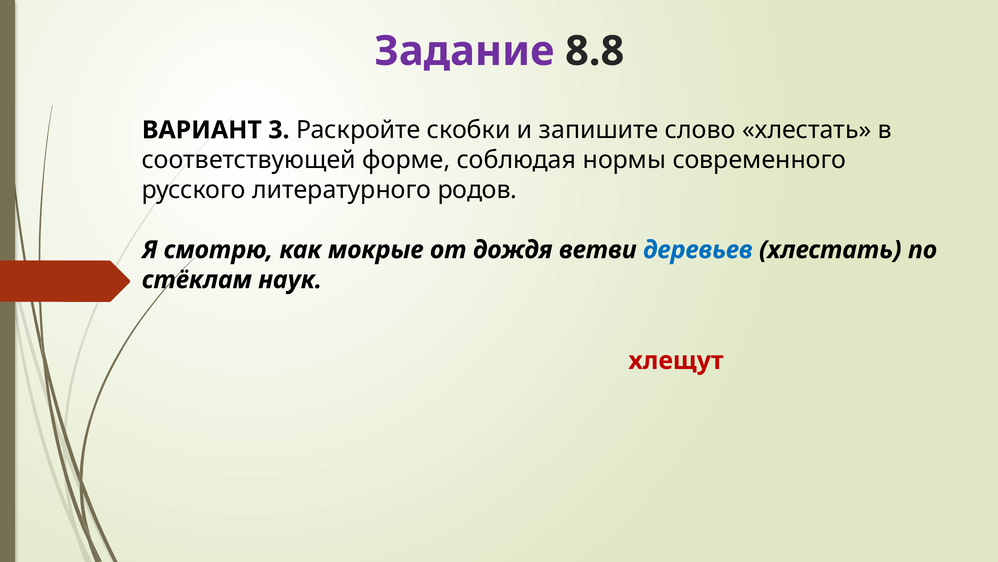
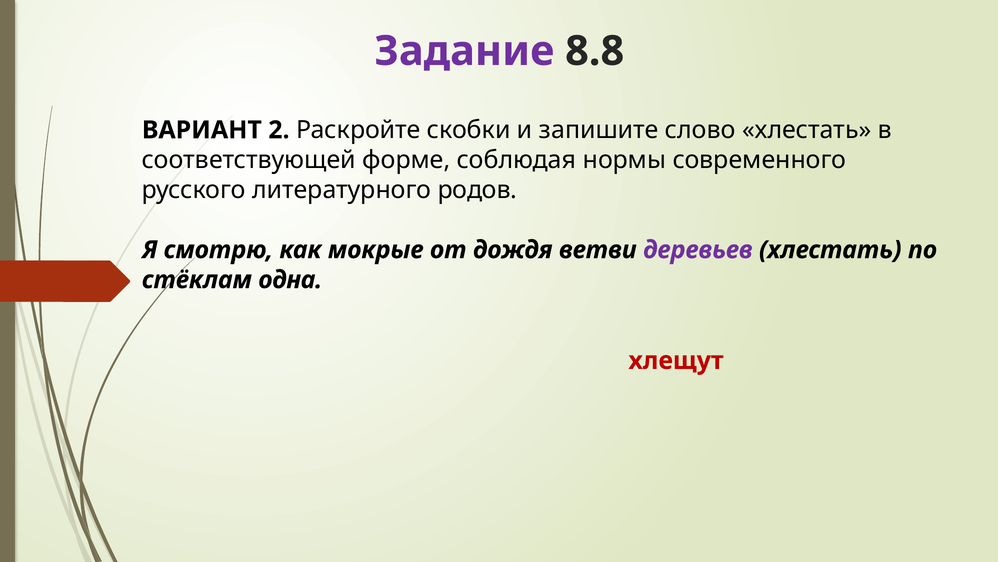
3: 3 -> 2 (279, 130)
деревьев colour: blue -> purple (698, 250)
наук: наук -> одна (290, 280)
